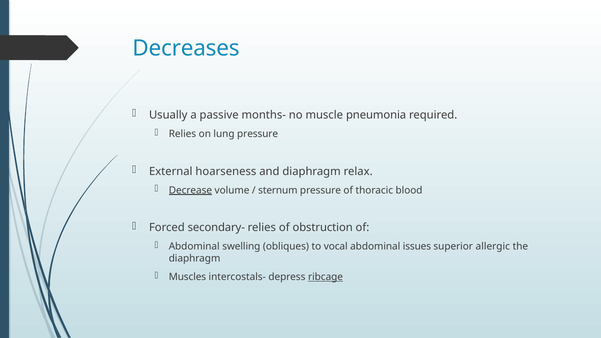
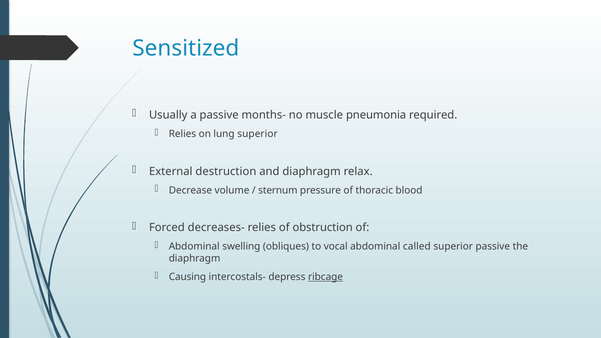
Decreases: Decreases -> Sensitized (186, 48)
lung pressure: pressure -> superior (258, 134)
hoarseness: hoarseness -> destruction (226, 171)
Decrease underline: present -> none (190, 190)
secondary-: secondary- -> decreases- (216, 228)
issues: issues -> called (417, 247)
superior allergic: allergic -> passive (493, 247)
Muscles: Muscles -> Causing (187, 277)
